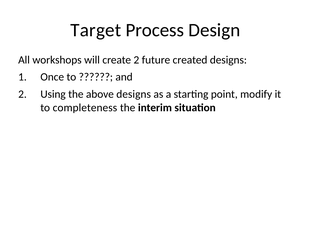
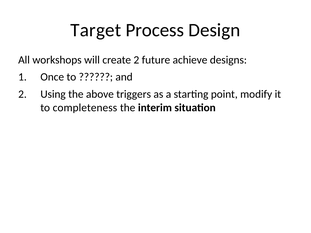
created: created -> achieve (190, 60)
above designs: designs -> triggers (134, 94)
